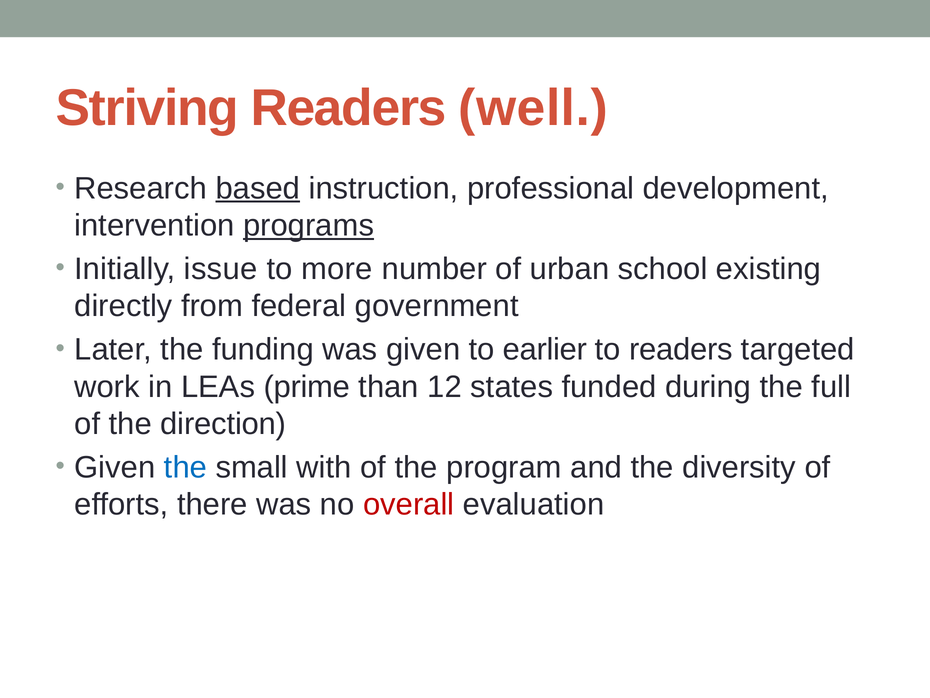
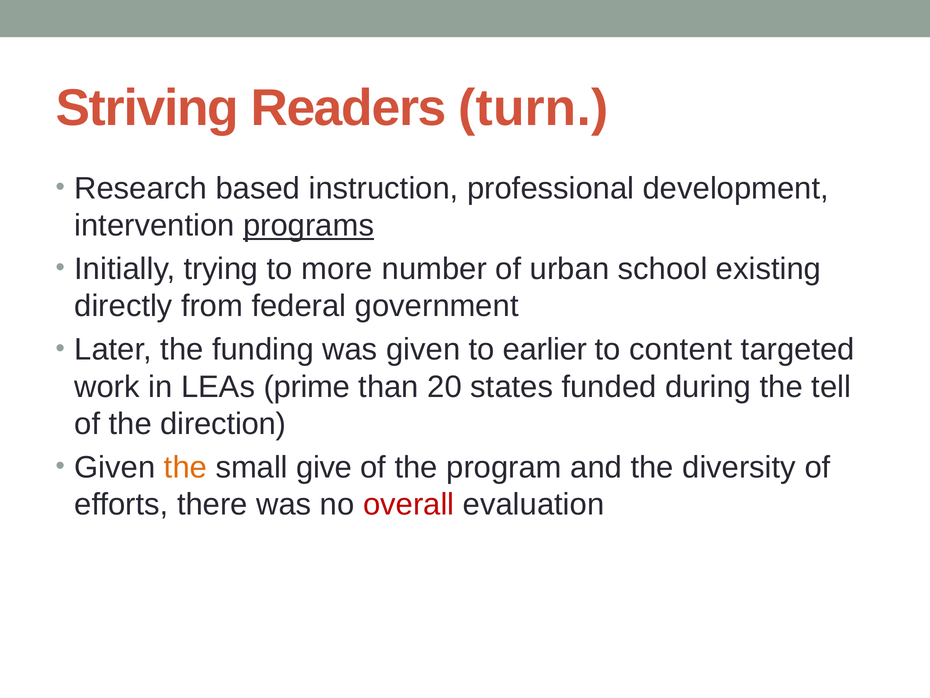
well: well -> turn (533, 108)
based underline: present -> none (258, 188)
issue: issue -> trying (221, 269)
to readers: readers -> content (681, 349)
12: 12 -> 20 (445, 387)
full: full -> tell (831, 387)
the colour: blue -> orange (185, 467)
with: with -> give (324, 467)
